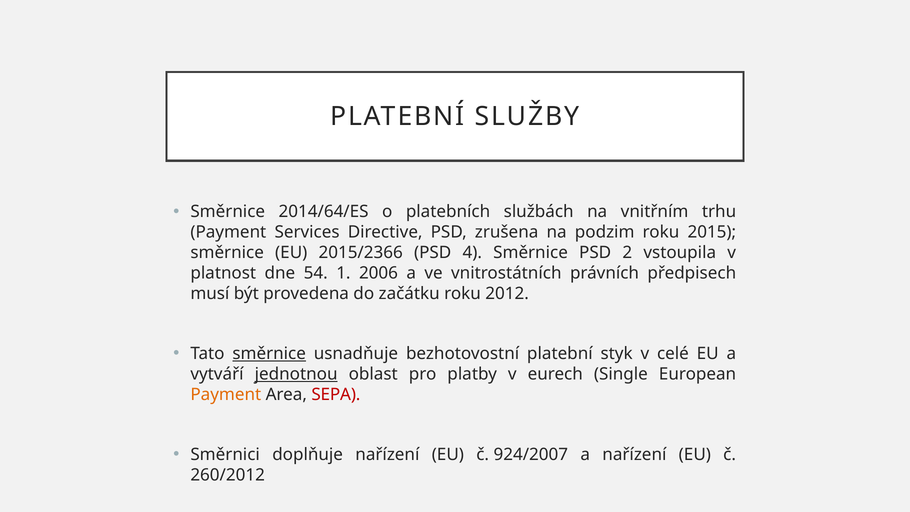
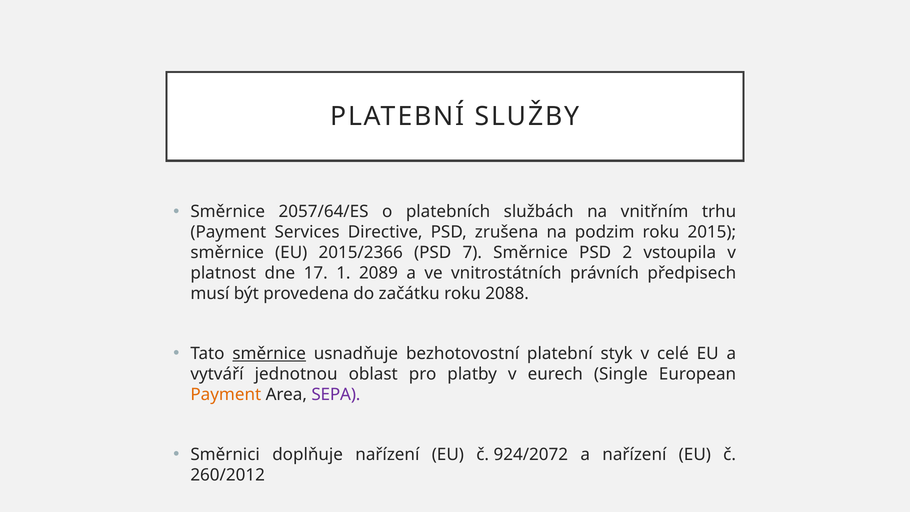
2014/64/ES: 2014/64/ES -> 2057/64/ES (324, 212)
4: 4 -> 7 (472, 253)
54: 54 -> 17 (316, 273)
2006: 2006 -> 2089 (378, 273)
2012: 2012 -> 2088 (507, 294)
jednotnou underline: present -> none (296, 374)
SEPA colour: red -> purple (336, 395)
924/2007: 924/2007 -> 924/2072 (531, 454)
